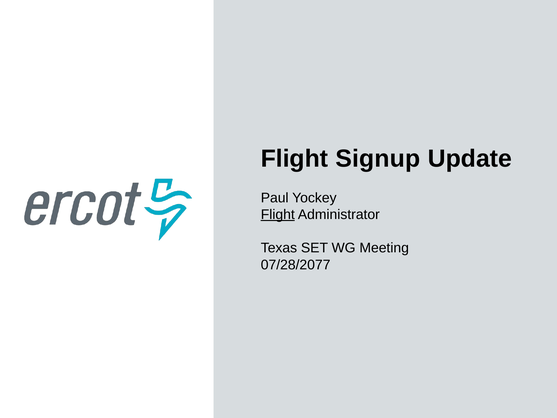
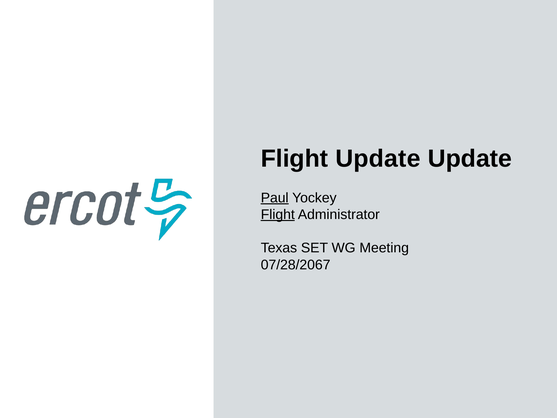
Flight Signup: Signup -> Update (378, 159)
Paul underline: none -> present (275, 198)
07/28/2077: 07/28/2077 -> 07/28/2067 (296, 265)
